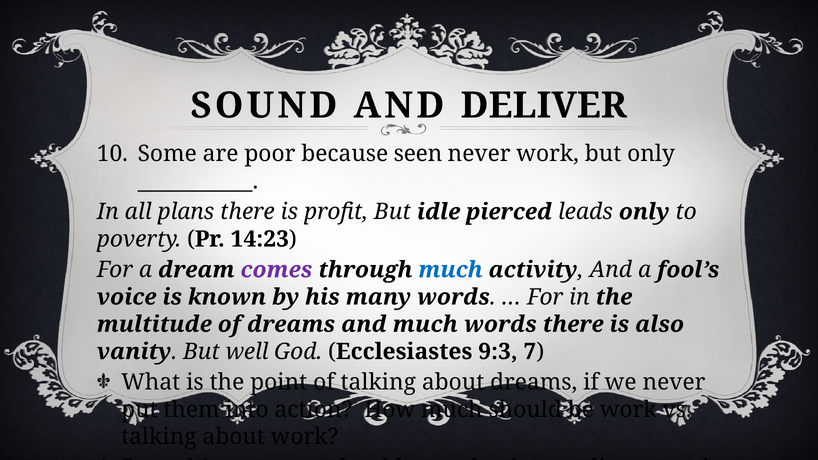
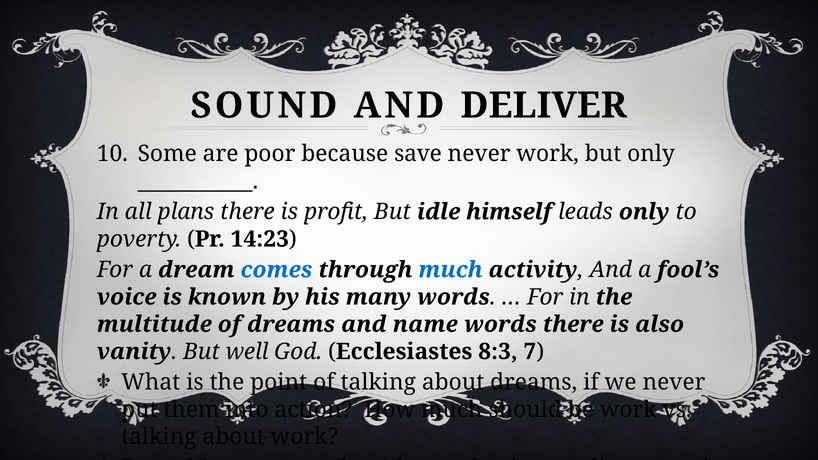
seen: seen -> save (418, 154)
pierced: pierced -> himself (509, 212)
comes colour: purple -> blue (276, 270)
and much: much -> name (425, 324)
9:3: 9:3 -> 8:3 (498, 352)
